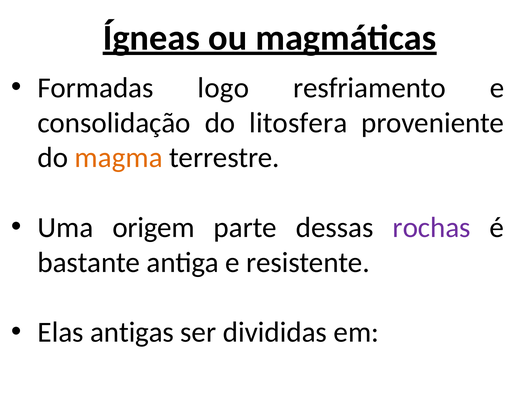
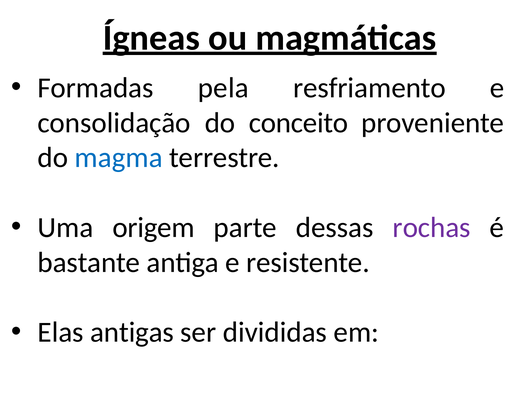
logo: logo -> pela (223, 88)
litosfera: litosfera -> conceito (298, 123)
magma colour: orange -> blue (119, 158)
